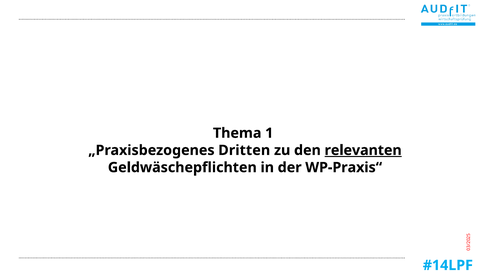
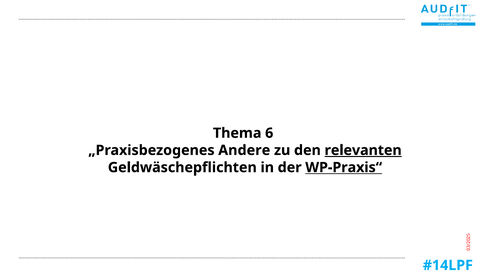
1: 1 -> 6 (269, 133)
Dritten: Dritten -> Andere (244, 150)
WP-Praxis“ underline: none -> present (344, 167)
